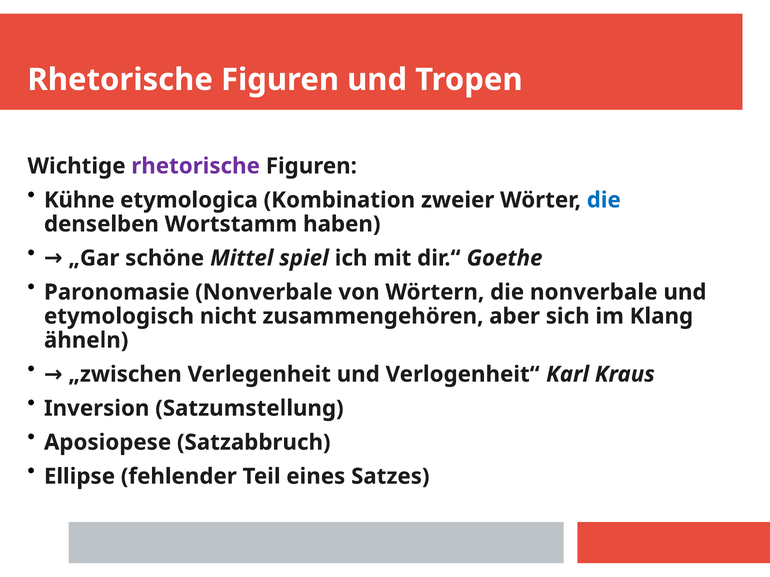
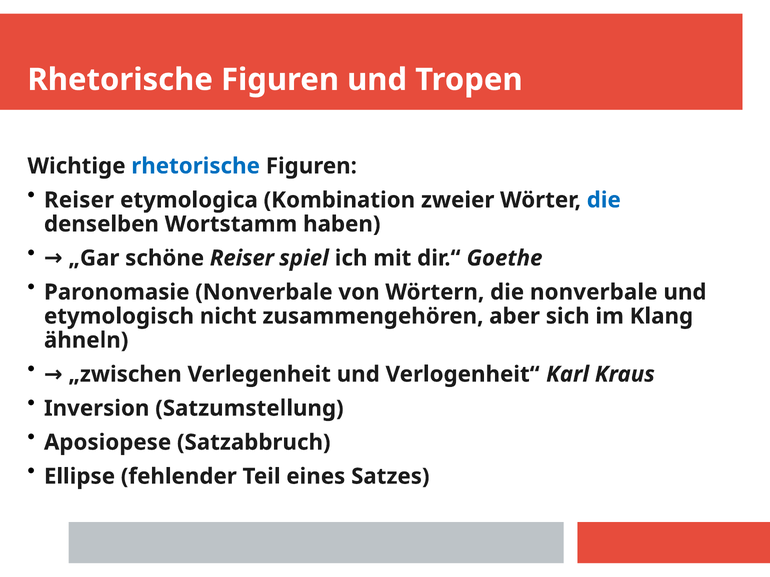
rhetorische colour: purple -> blue (196, 166)
Kühne: Kühne -> Reiser (79, 200)
schöne Mittel: Mittel -> Reiser (242, 258)
